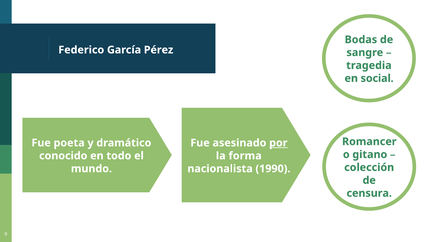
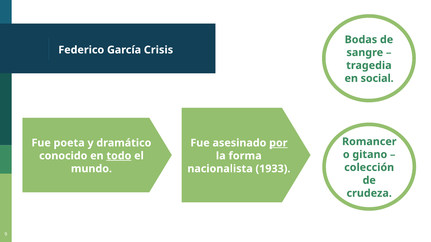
Pérez: Pérez -> Crisis (158, 50)
todo underline: none -> present (119, 156)
1990: 1990 -> 1933 (273, 169)
censura: censura -> crudeza (369, 194)
